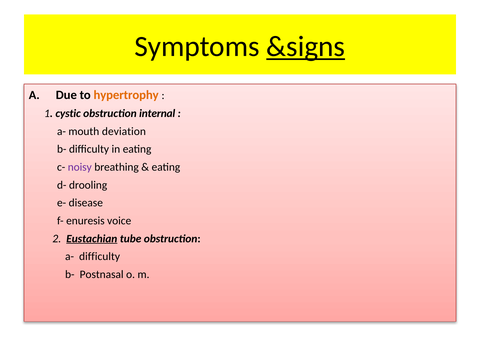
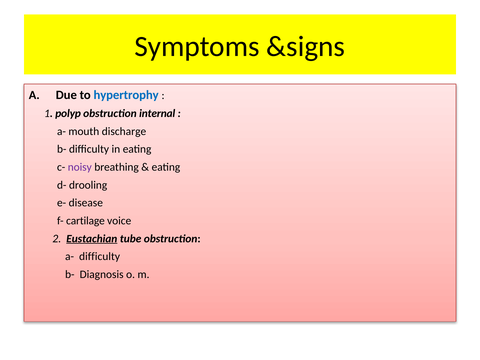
&signs underline: present -> none (306, 46)
hypertrophy colour: orange -> blue (126, 95)
cystic: cystic -> polyp (68, 113)
deviation: deviation -> discharge (124, 131)
enuresis: enuresis -> cartilage (85, 221)
Postnasal: Postnasal -> Diagnosis (102, 274)
